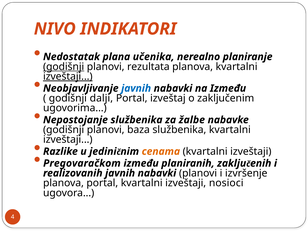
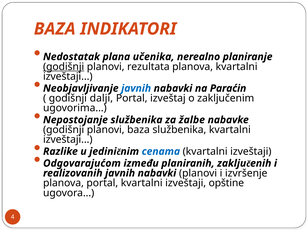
NIVO: NIVO -> BAZA (55, 29)
izveštaji underline: present -> none (68, 76)
na Između: Između -> Paraćin (228, 88)
cenama colour: orange -> blue (161, 151)
Pregovaračkom: Pregovaračkom -> Odgovarajućom (82, 163)
nosioci: nosioci -> opštine (226, 183)
